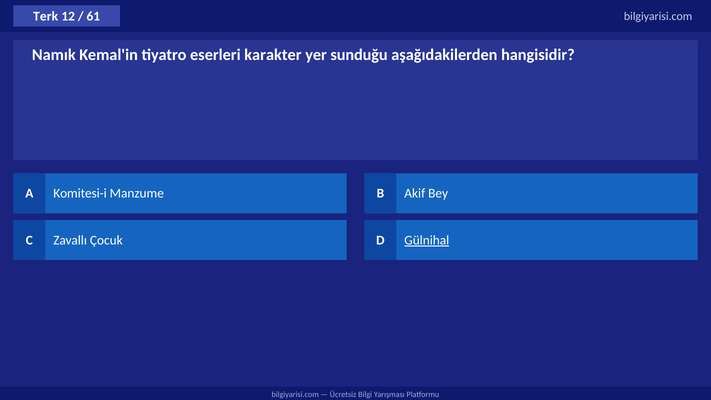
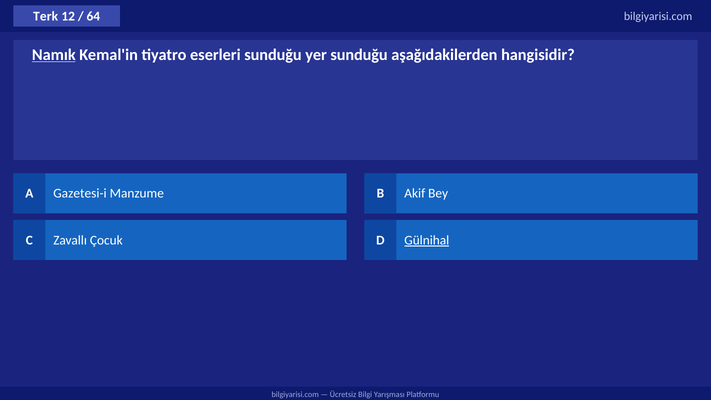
61: 61 -> 64 (93, 16)
Namık underline: none -> present (54, 55)
eserleri karakter: karakter -> sunduğu (273, 55)
Komitesi-i: Komitesi-i -> Gazetesi-i (80, 193)
